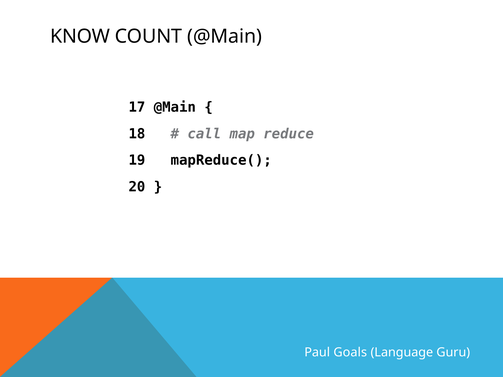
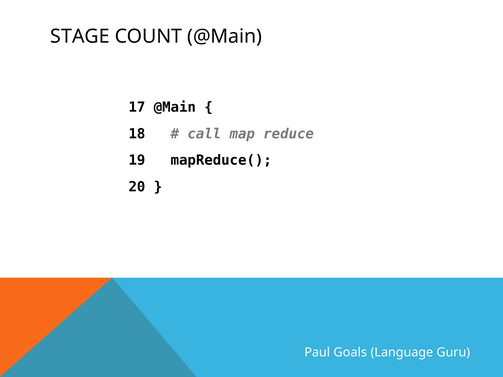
KNOW: KNOW -> STAGE (80, 37)
